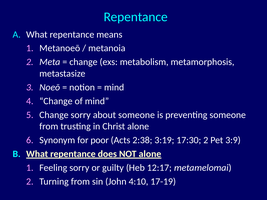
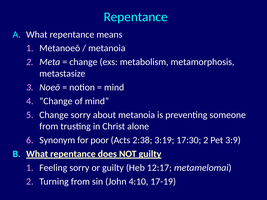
about someone: someone -> metanoia (137, 115)
NOT alone: alone -> guilty (150, 154)
